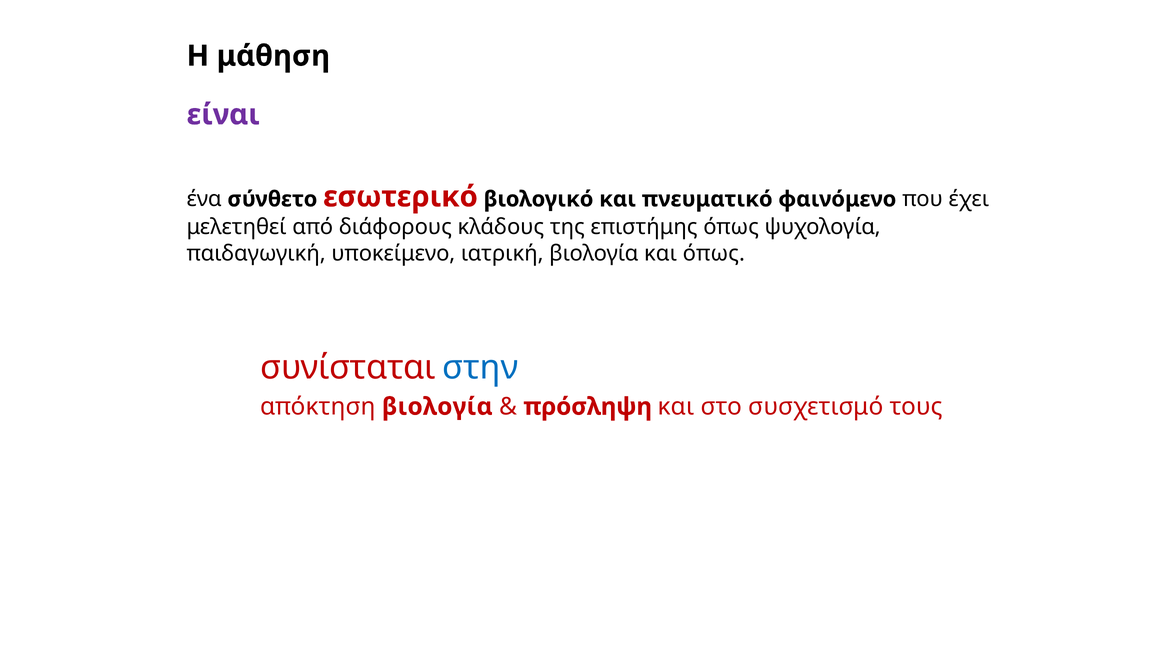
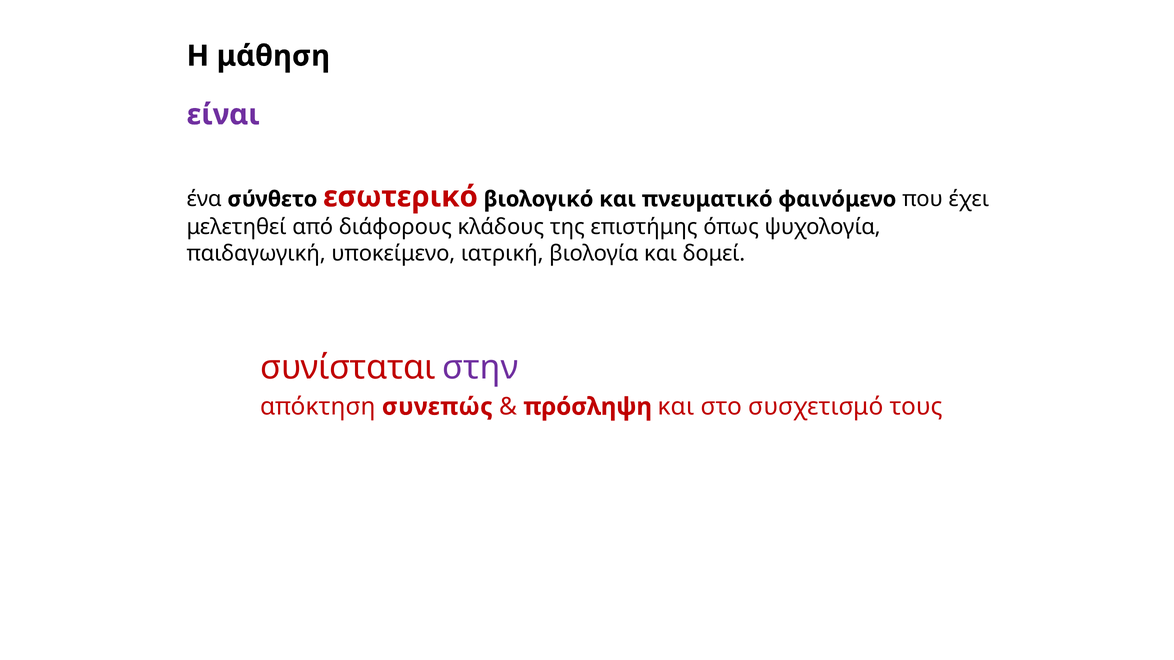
και όπως: όπως -> δομεί (714, 254)
στην colour: blue -> purple (480, 367)
απόκτηση βιολογία: βιολογία -> συνεπώς (437, 407)
